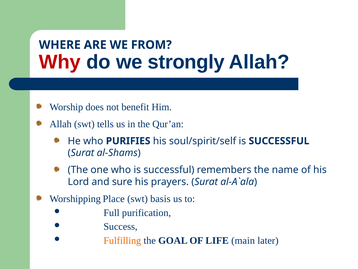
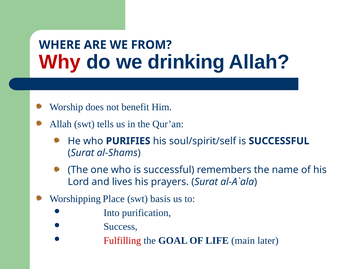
strongly: strongly -> drinking (186, 62)
sure: sure -> lives (122, 181)
Full: Full -> Into (112, 212)
Fulfilling colour: orange -> red (122, 240)
